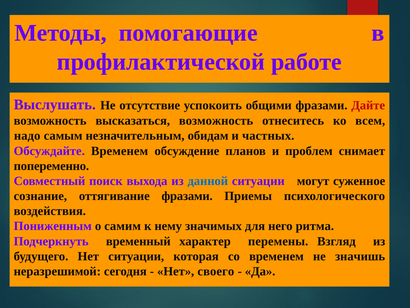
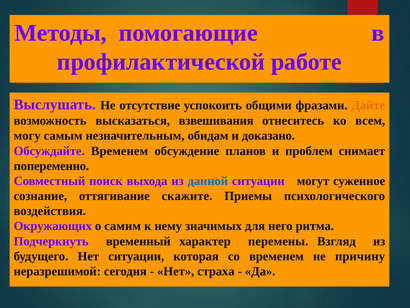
Дайте colour: red -> orange (368, 105)
высказаться возможность: возможность -> взвешивания (216, 121)
надо: надо -> могу (27, 136)
частных: частных -> доказано (268, 136)
оттягивание фразами: фразами -> скажите (187, 196)
Пониженным: Пониженным -> Окружающих (53, 226)
значишь: значишь -> причину (360, 256)
своего: своего -> страха (216, 271)
